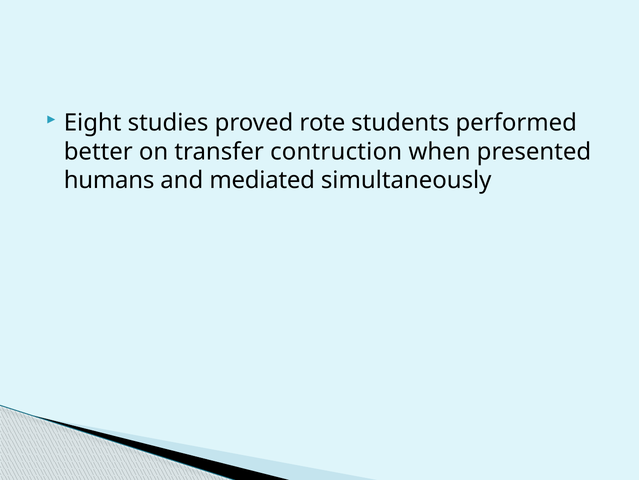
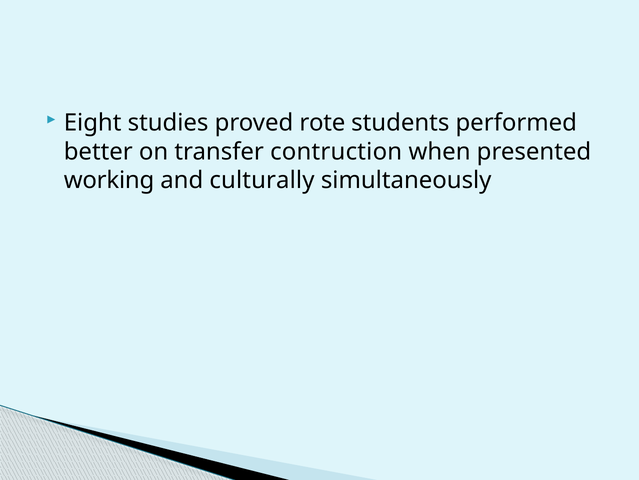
humans: humans -> working (109, 180)
mediated: mediated -> culturally (262, 180)
